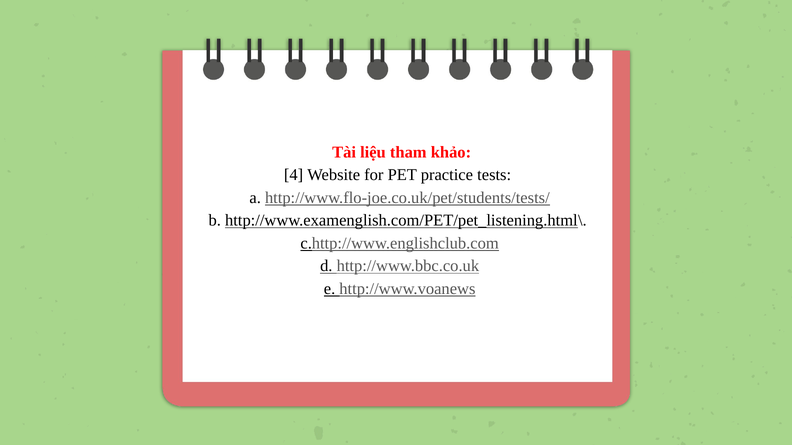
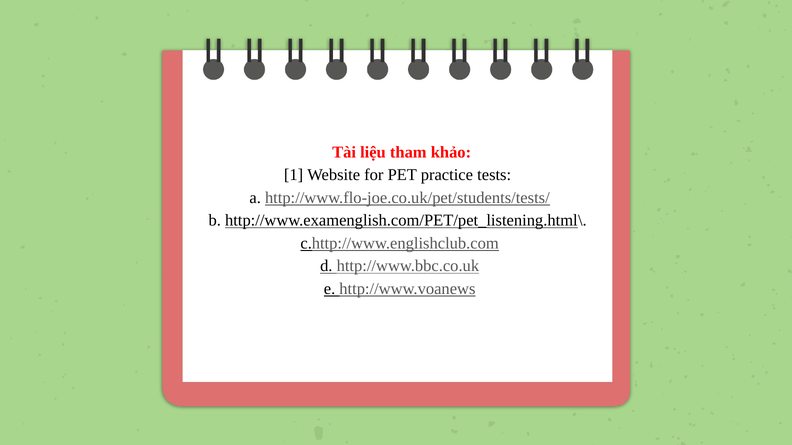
4: 4 -> 1 (294, 175)
